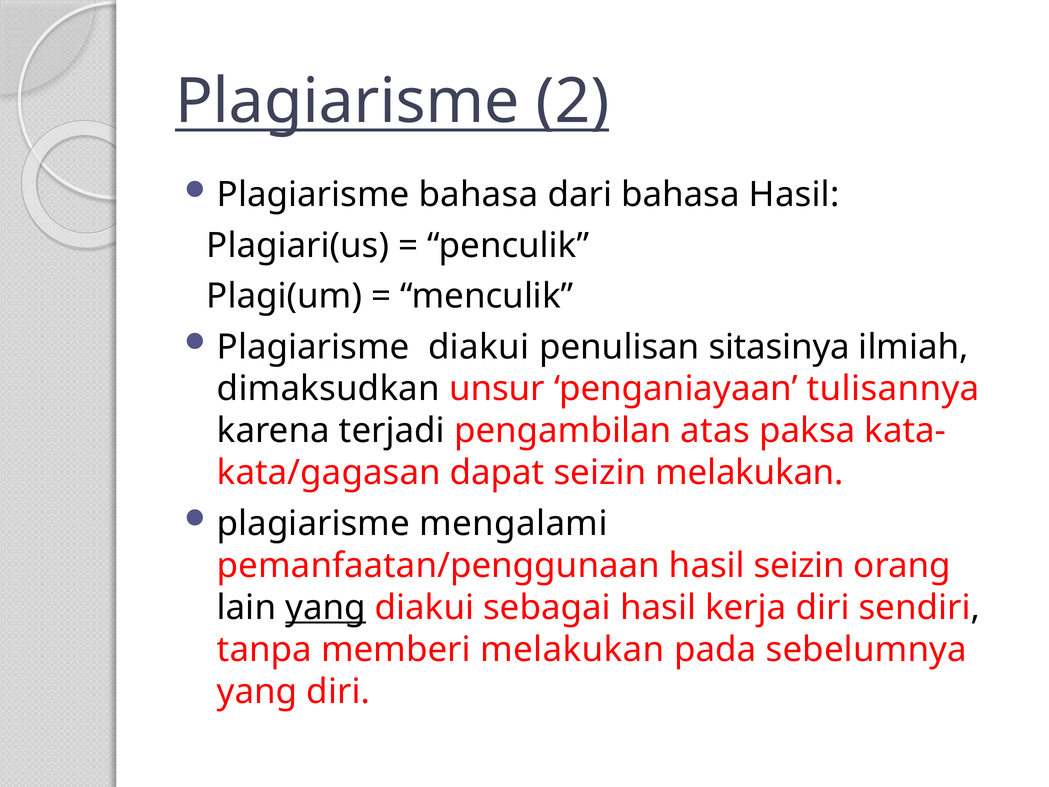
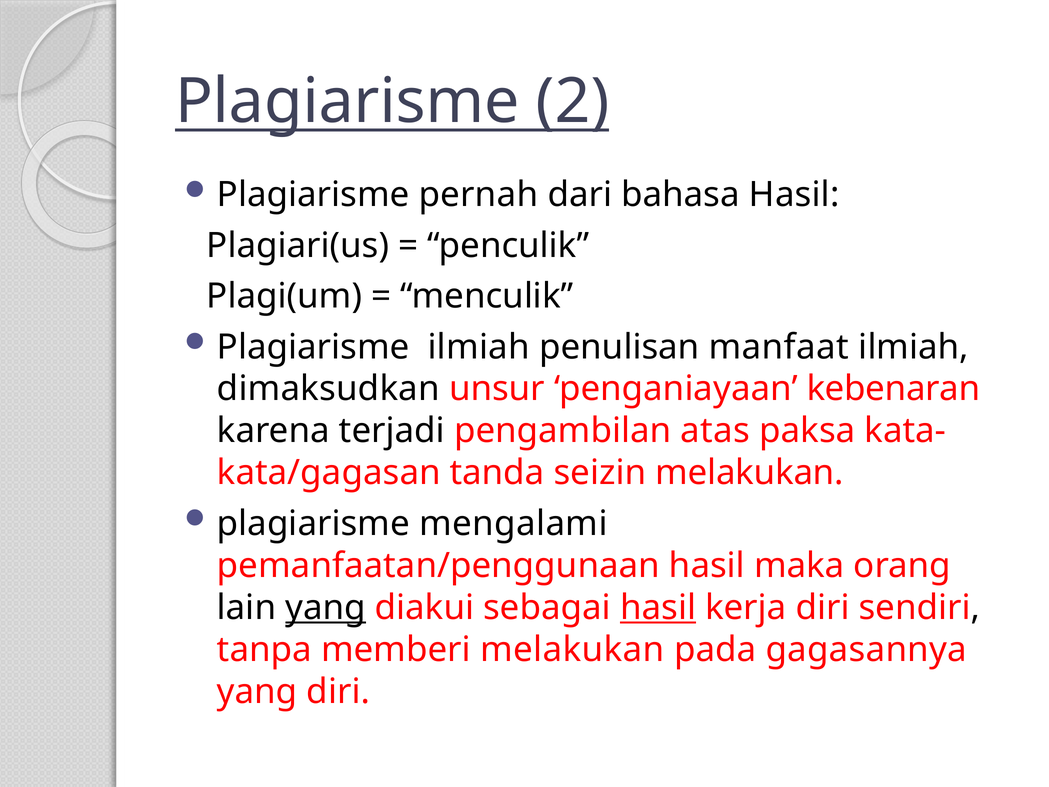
Plagiarisme bahasa: bahasa -> pernah (478, 195)
Plagiarisme diakui: diakui -> ilmiah (479, 347)
sitasinya: sitasinya -> manfaat (779, 347)
tulisannya: tulisannya -> kebenaran (893, 389)
dapat: dapat -> tanda (497, 473)
hasil seizin: seizin -> maka (799, 565)
hasil underline: none -> present (658, 607)
sebelumnya: sebelumnya -> gagasannya (866, 649)
